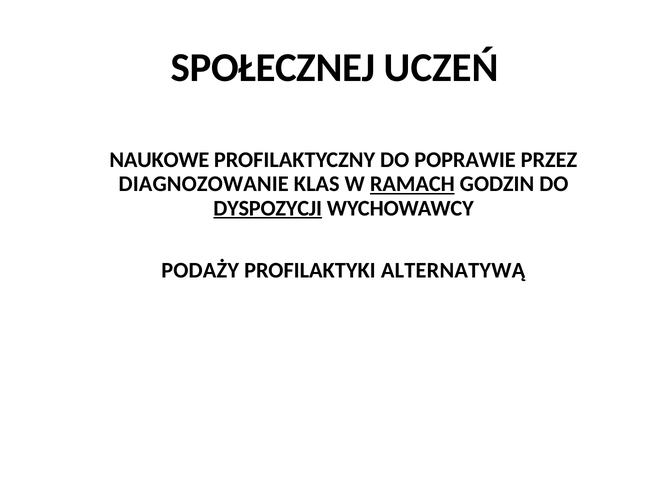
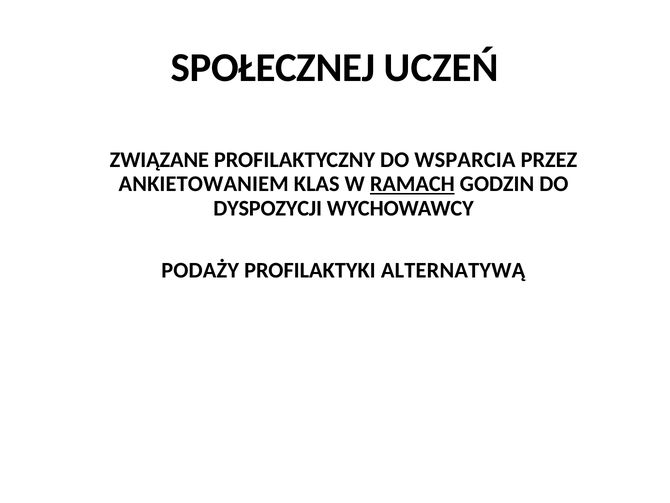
NAUKOWE: NAUKOWE -> ZWIĄZANE (159, 160)
POPRAWIE: POPRAWIE -> WSPARCIA (465, 160)
DIAGNOZOWANIE: DIAGNOZOWANIE -> ANKIETOWANIEM (204, 184)
DYSPOZYCJI underline: present -> none (268, 208)
